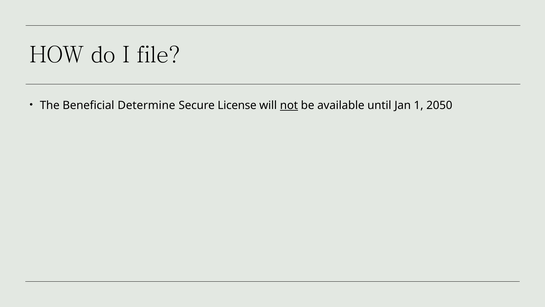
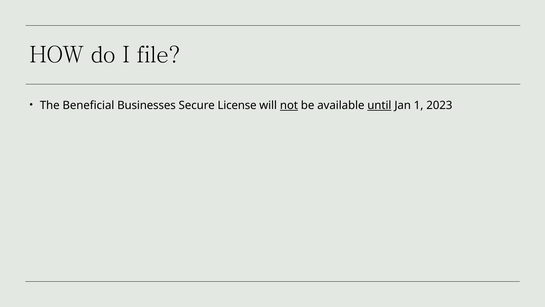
Determine: Determine -> Businesses (147, 105)
until underline: none -> present (379, 105)
2050: 2050 -> 2023 (439, 105)
